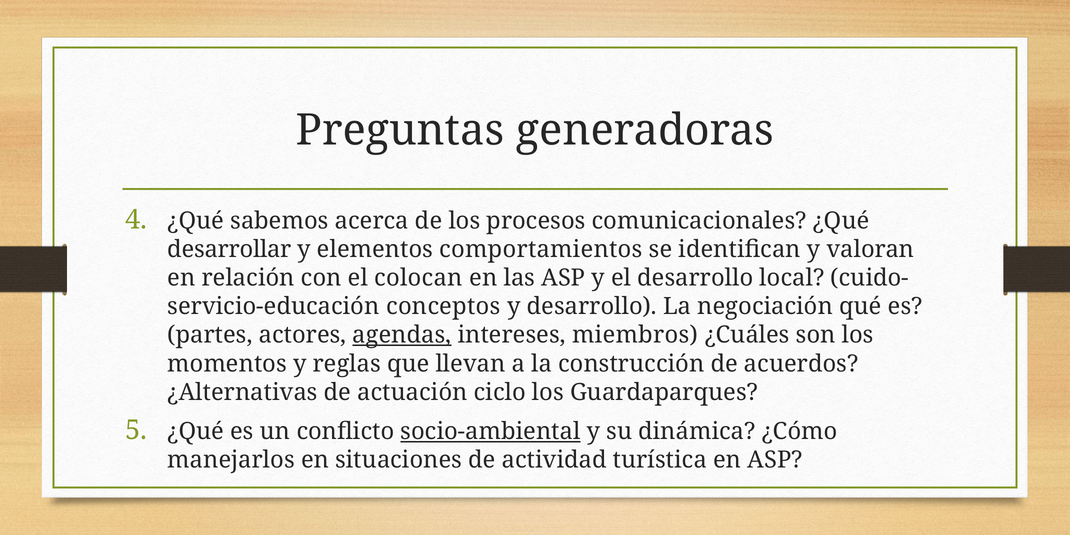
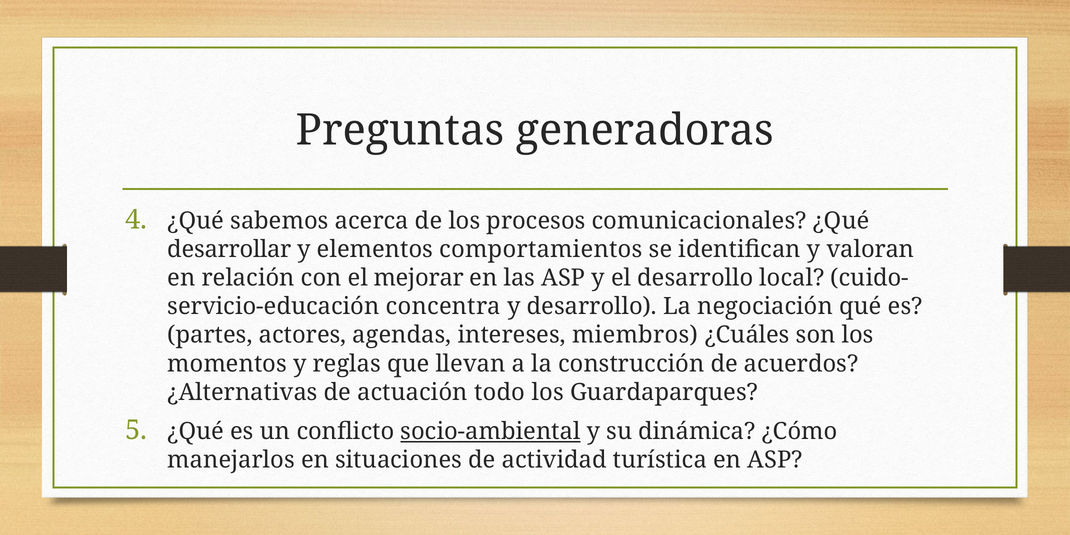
colocan: colocan -> mejorar (419, 278)
conceptos: conceptos -> concentra (443, 307)
agendas underline: present -> none (402, 335)
ciclo: ciclo -> todo (500, 392)
